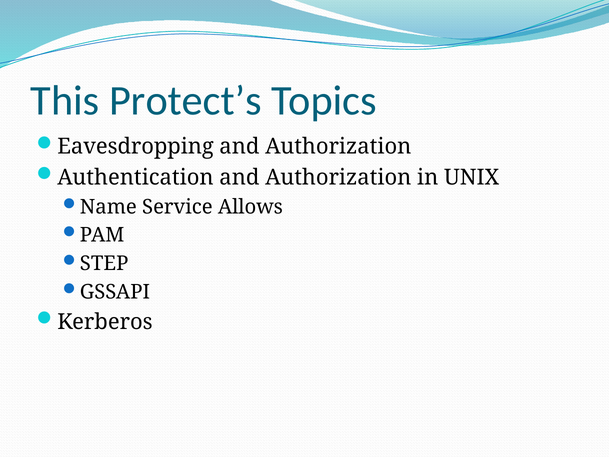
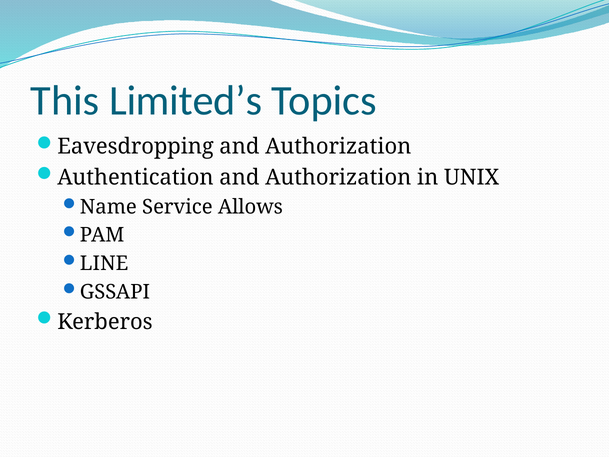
Protect’s: Protect’s -> Limited’s (186, 101)
STEP: STEP -> LINE (104, 264)
